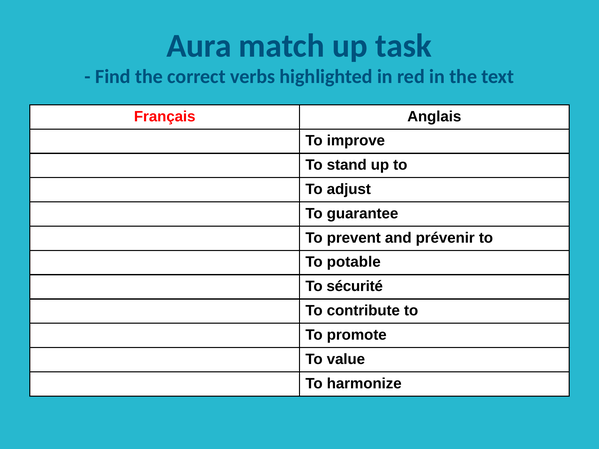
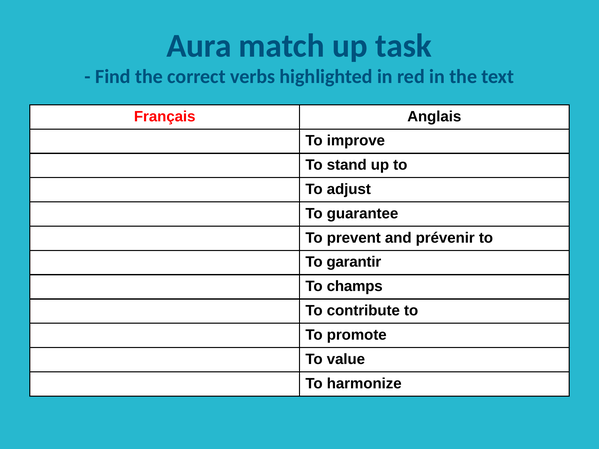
potable: potable -> garantir (354, 262)
sécurité: sécurité -> champs (355, 286)
